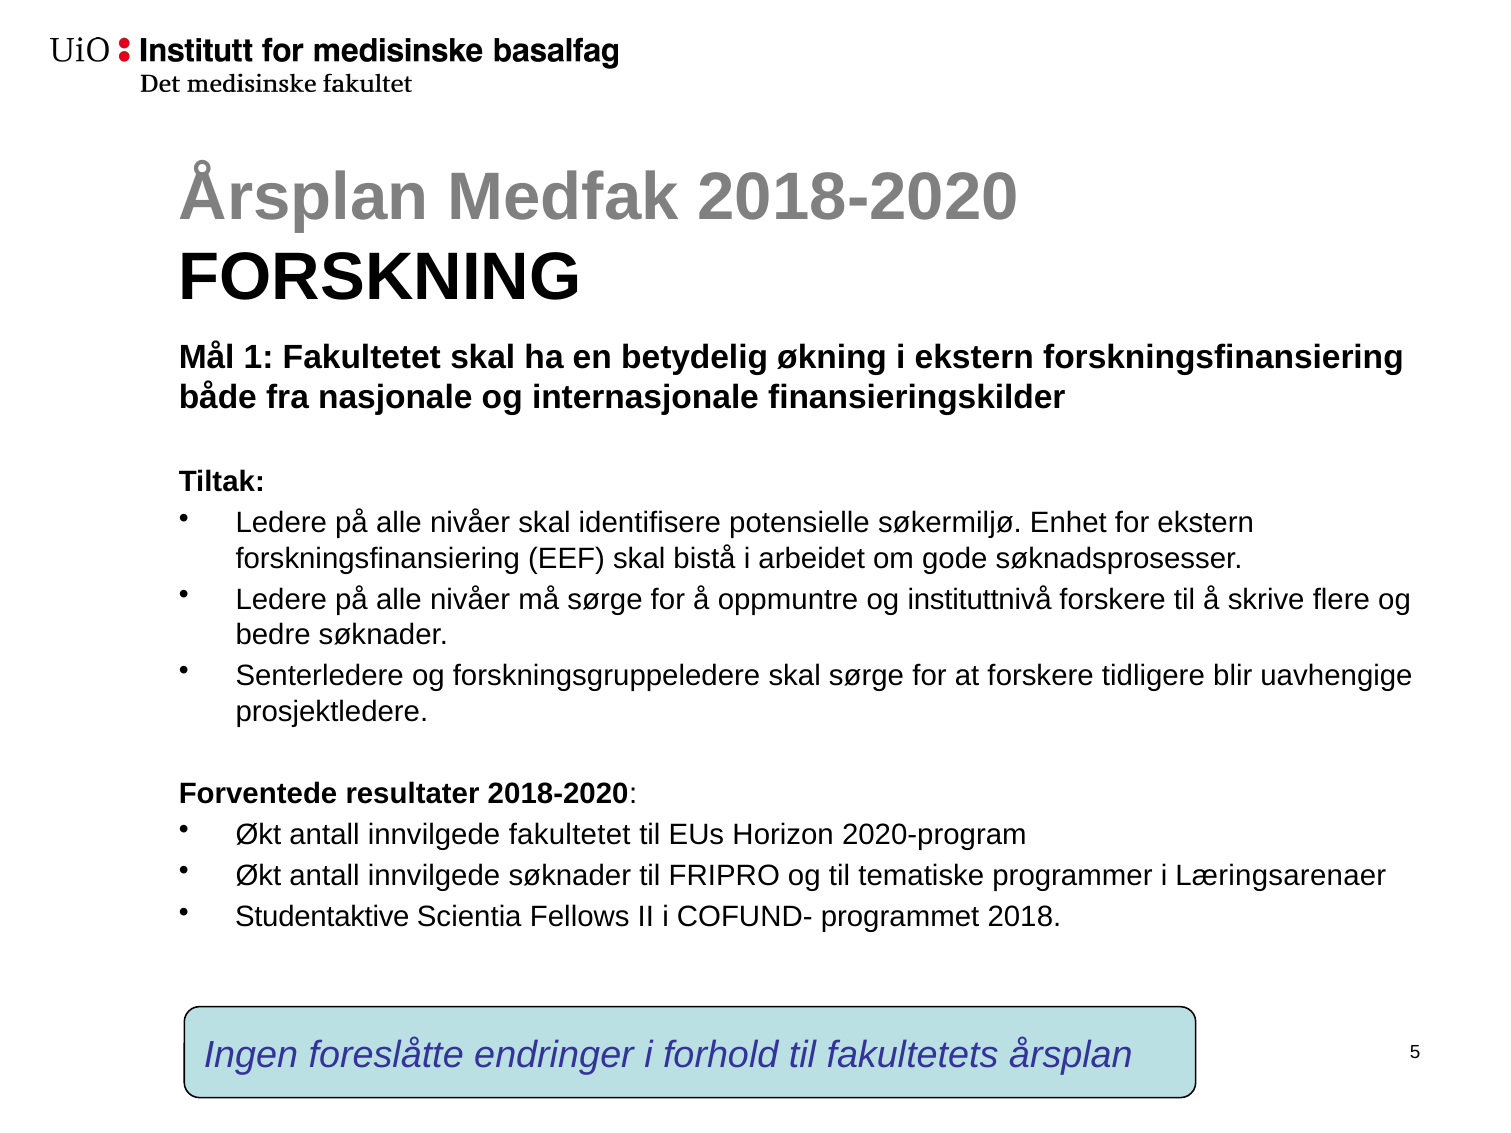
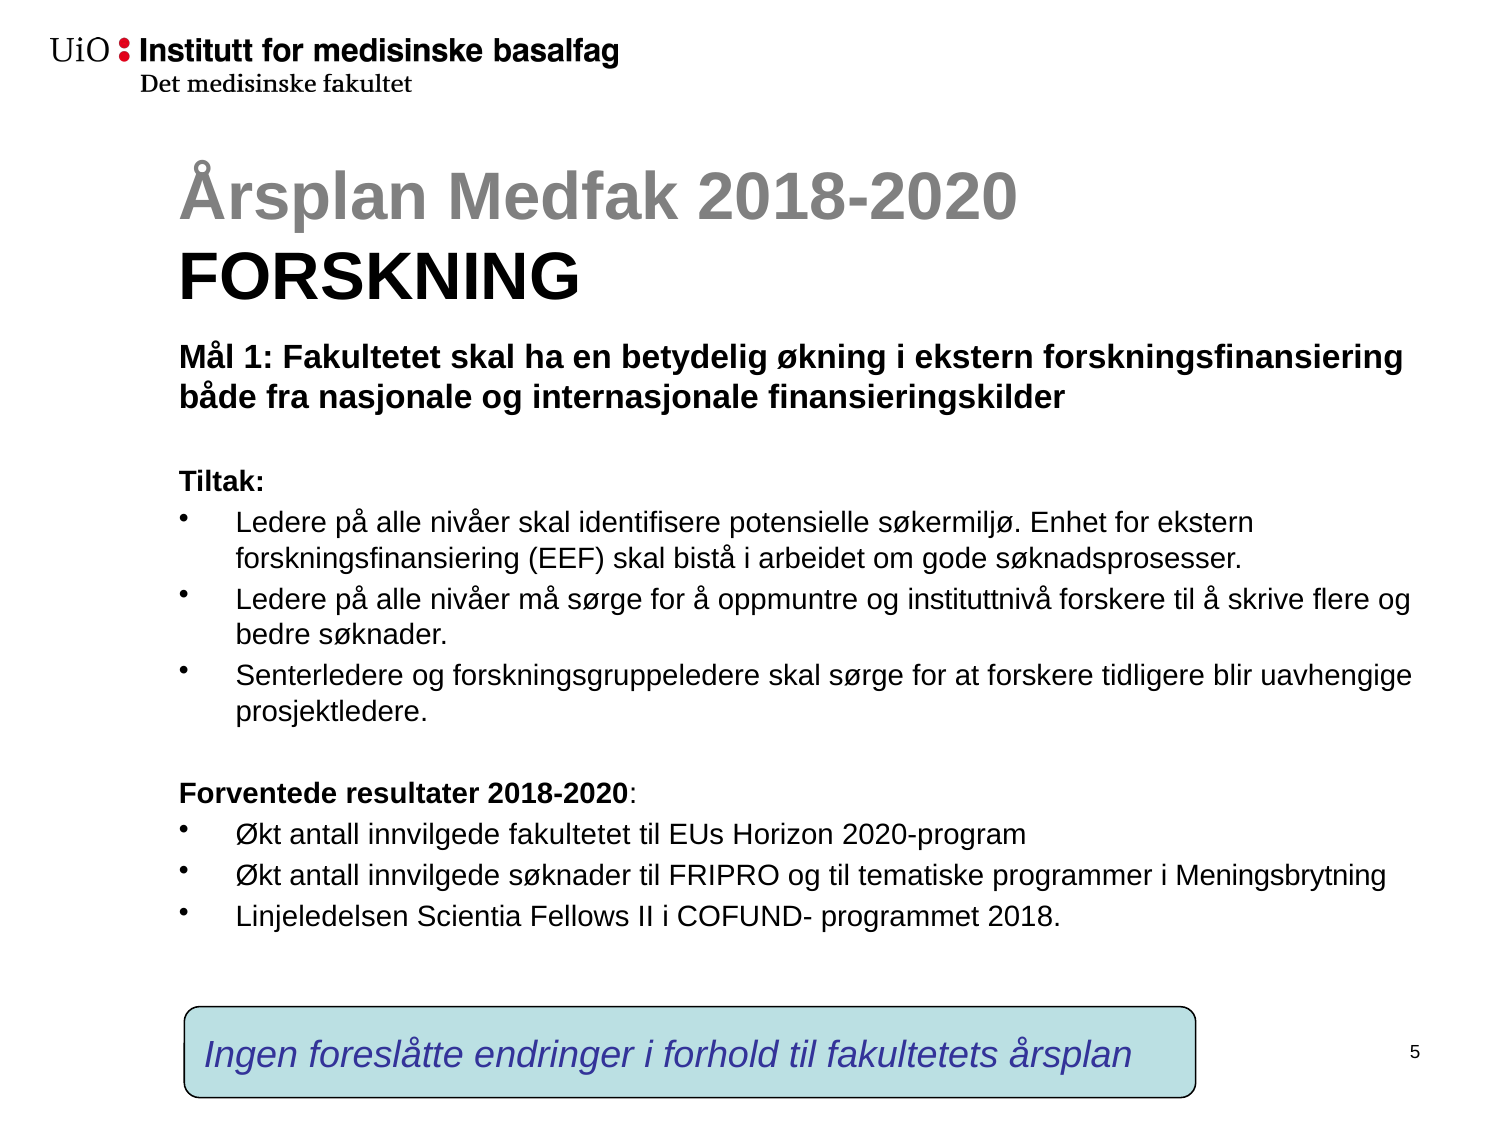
Læringsarenaer: Læringsarenaer -> Meningsbrytning (1281, 876)
Studentaktive: Studentaktive -> Linjeledelsen (322, 917)
